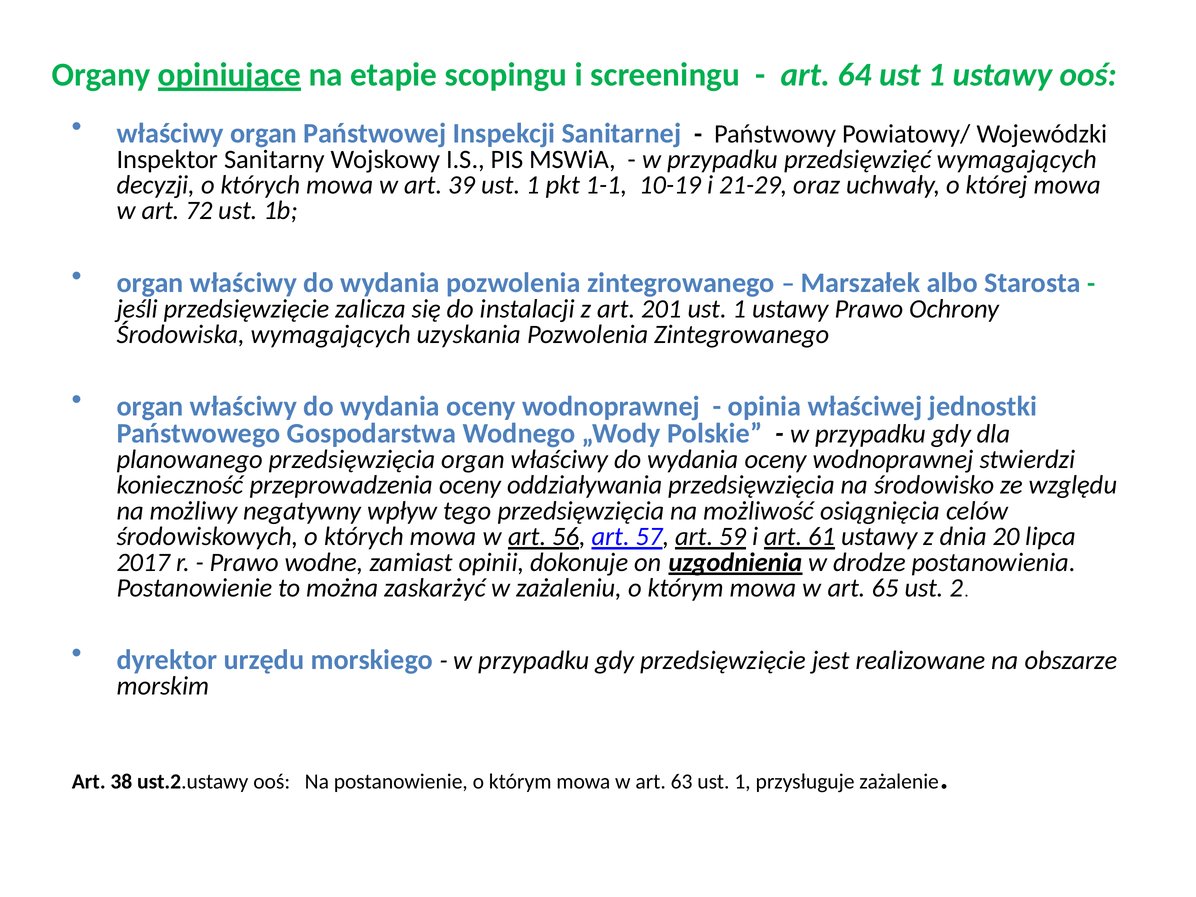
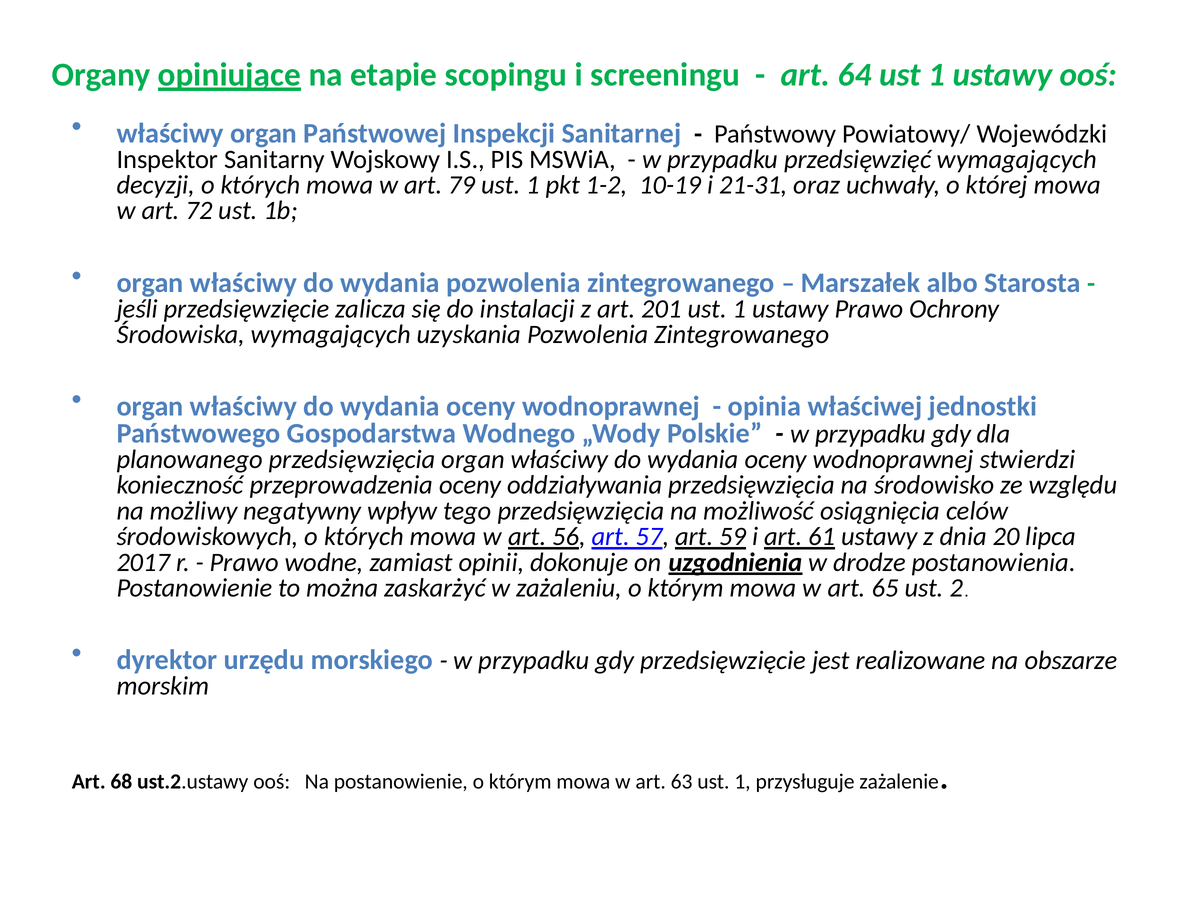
39: 39 -> 79 (462, 185)
1-1: 1-1 -> 1-2 (607, 185)
21-29: 21-29 -> 21-31 (753, 185)
38: 38 -> 68 (121, 781)
